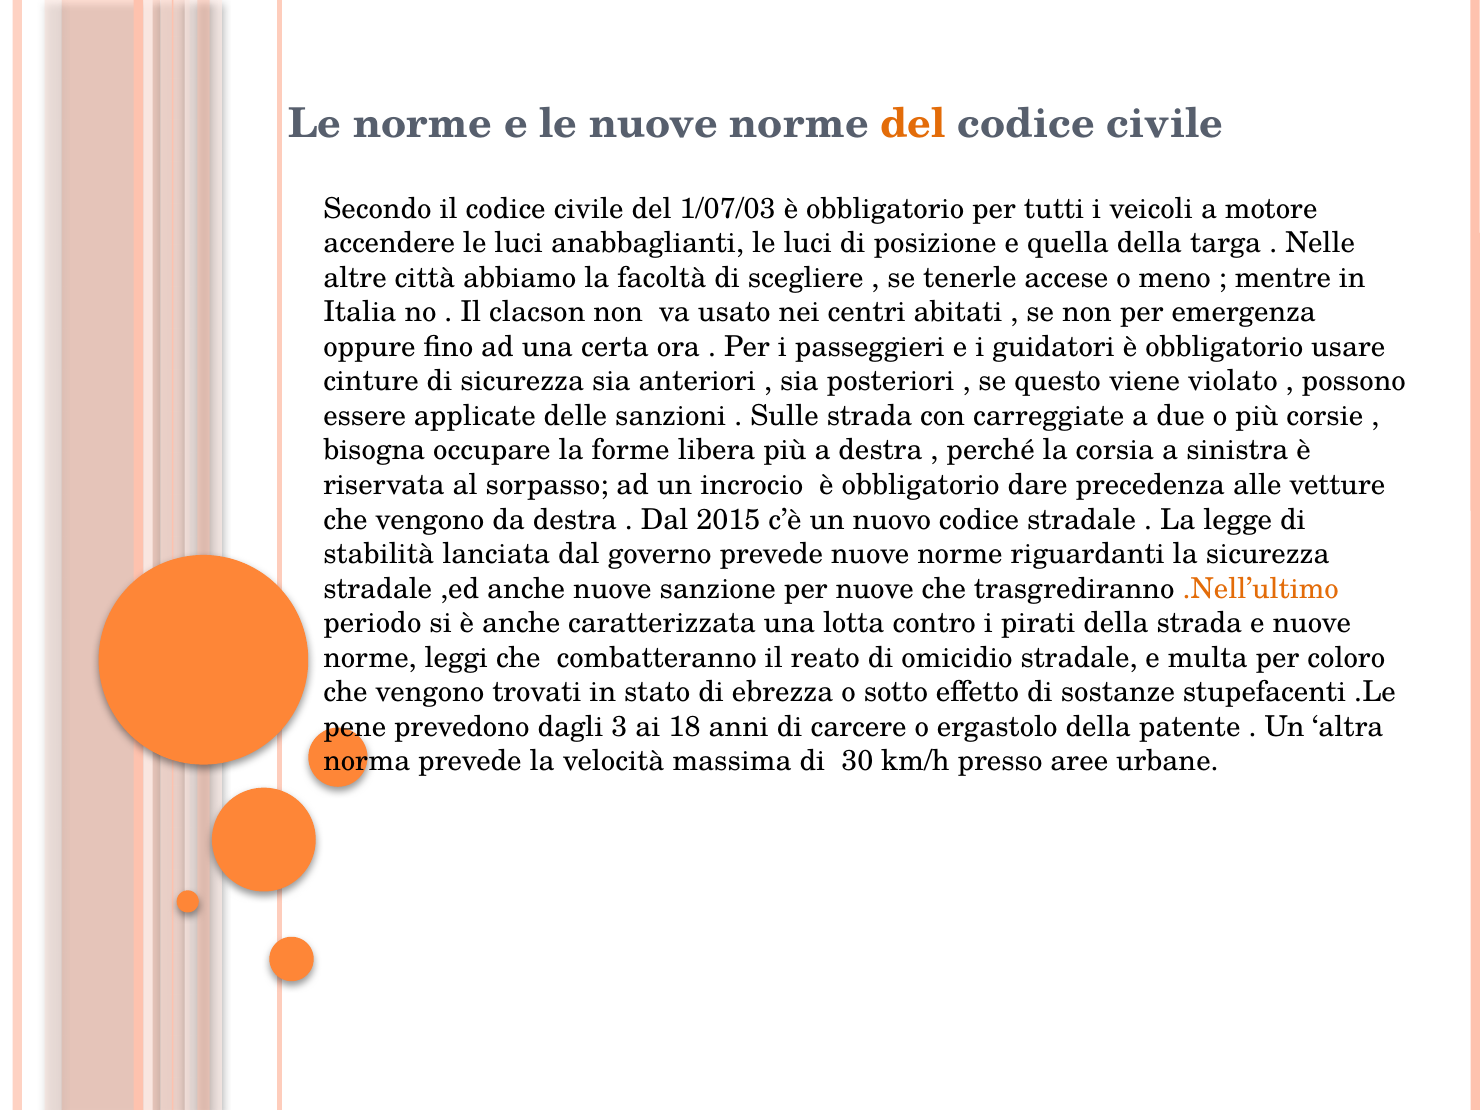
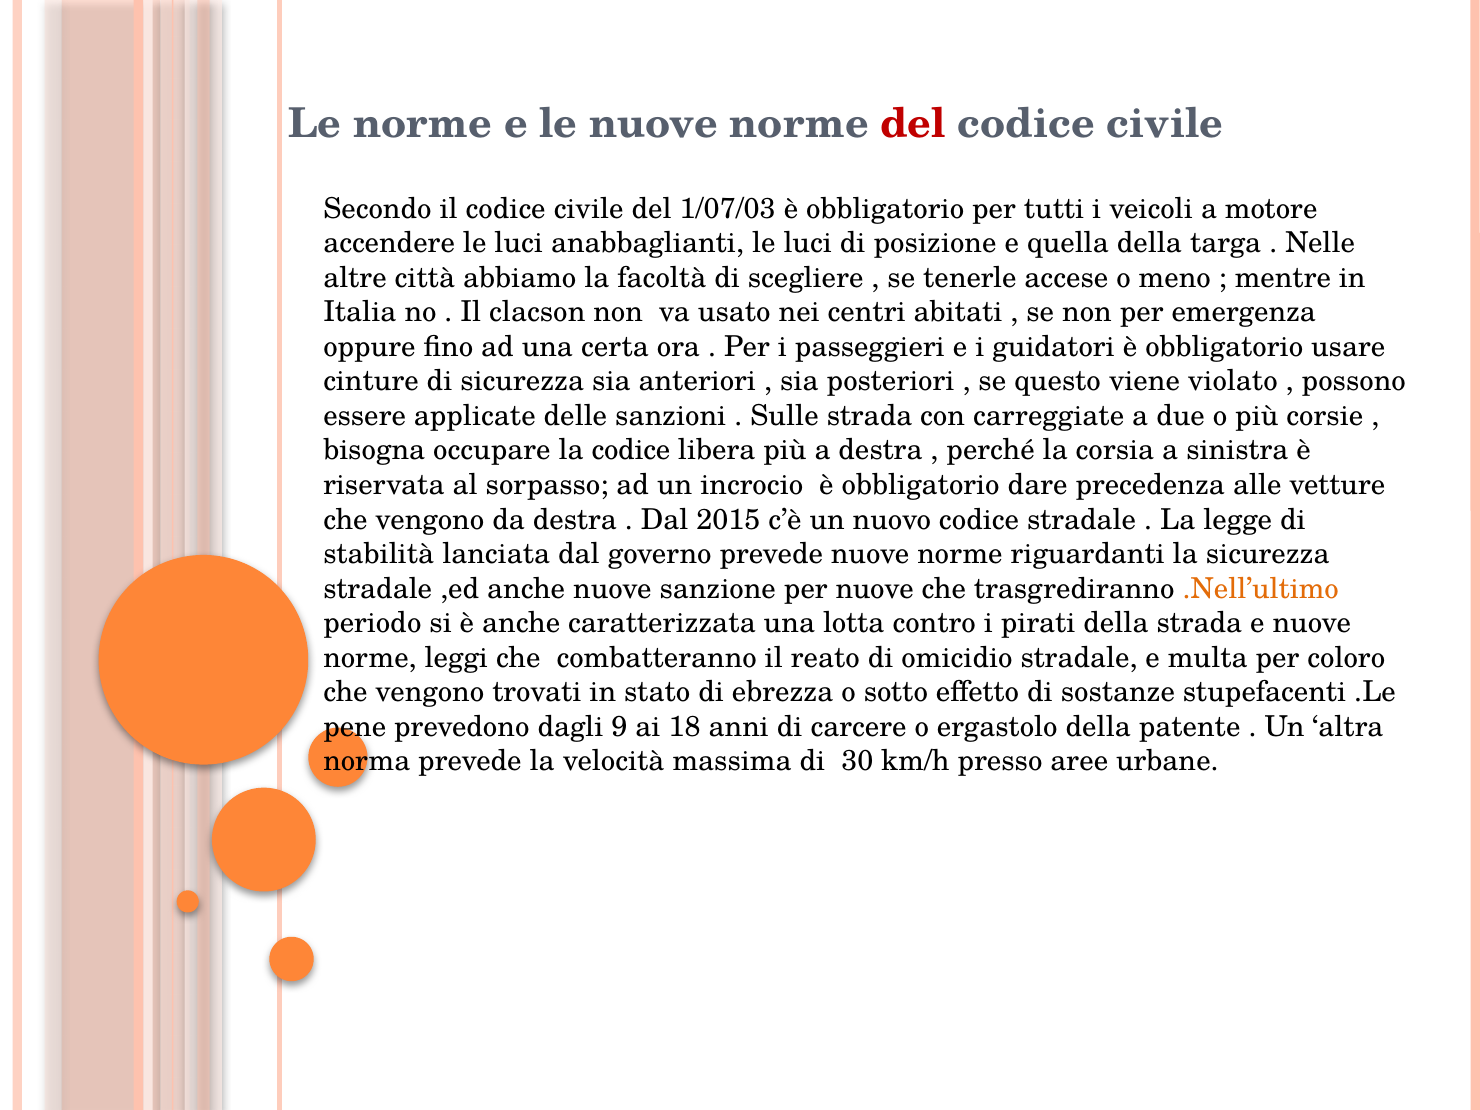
del colour: orange -> red (913, 124)
la forme: forme -> codice (631, 450)
3: 3 -> 9 (619, 727)
